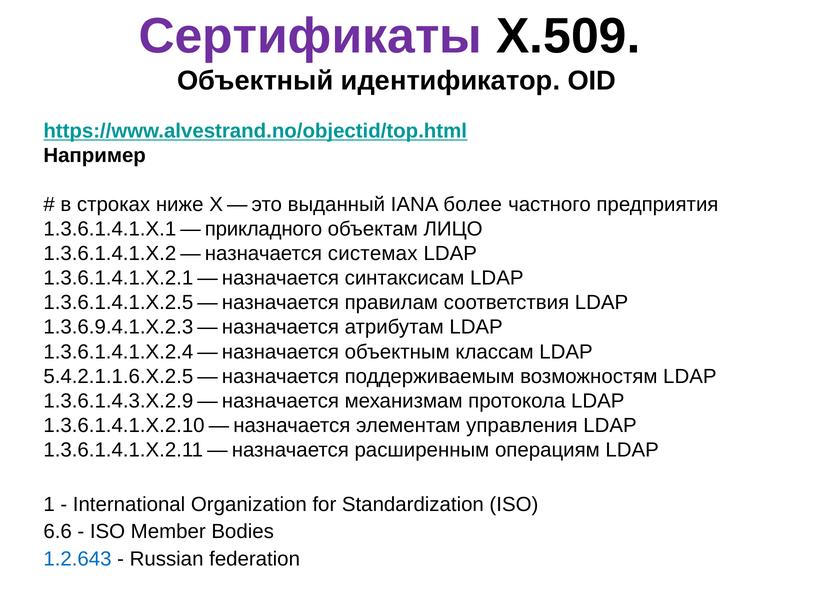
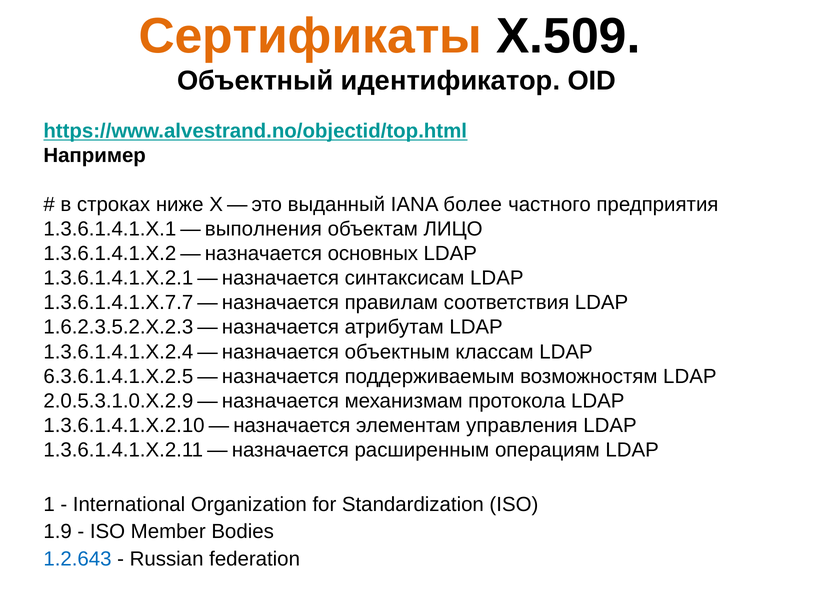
Сертификаты colour: purple -> orange (310, 36)
прикладного: прикладного -> выполнения (263, 229)
системах: системах -> основных (373, 254)
1.3.6.1.4.1.X.2.5: 1.3.6.1.4.1.X.2.5 -> 1.3.6.1.4.1.X.7.7 (118, 303)
1.3.6.9.4.1.X.2.3: 1.3.6.9.4.1.X.2.3 -> 1.6.2.3.5.2.X.2.3 (118, 328)
5.4.2.1.1.6.X.2.5: 5.4.2.1.1.6.X.2.5 -> 6.3.6.1.4.1.X.2.5 (118, 377)
1.3.6.1.4.3.X.2.9: 1.3.6.1.4.3.X.2.9 -> 2.0.5.3.1.0.X.2.9 (118, 401)
6.6: 6.6 -> 1.9 (58, 532)
